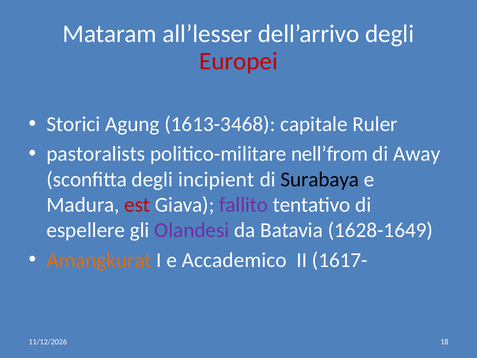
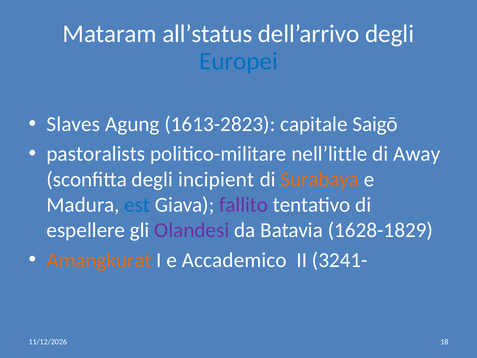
all’lesser: all’lesser -> all’status (207, 34)
Europei colour: red -> blue (238, 61)
Storici: Storici -> Slaves (73, 124)
1613-3468: 1613-3468 -> 1613-2823 (220, 124)
Ruler: Ruler -> Saigō (375, 124)
nell’from: nell’from -> nell’little (329, 154)
Surabaya colour: black -> orange (320, 179)
est colour: red -> blue (137, 205)
1628-1649: 1628-1649 -> 1628-1829 (380, 230)
1617-: 1617- -> 3241- (340, 260)
